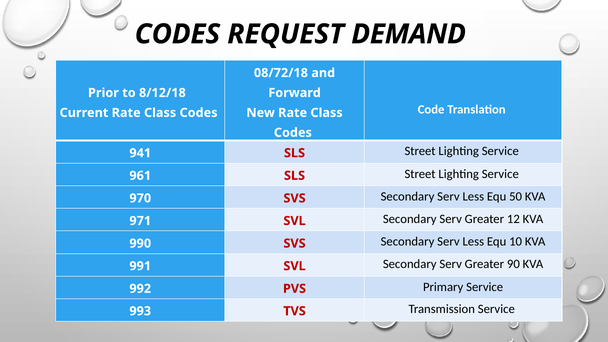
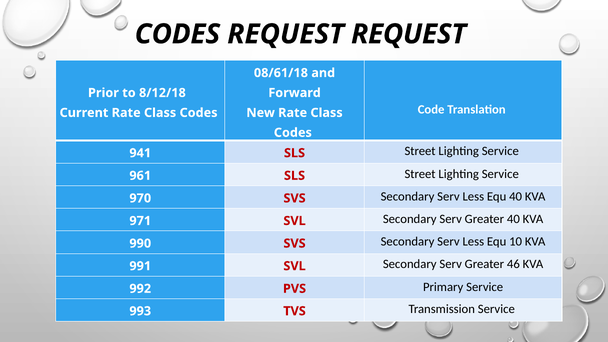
REQUEST DEMAND: DEMAND -> REQUEST (409, 34)
08/72/18: 08/72/18 -> 08/61/18 (281, 73)
Equ 50: 50 -> 40 (516, 196)
Greater 12: 12 -> 40 (513, 219)
90: 90 -> 46 (513, 264)
